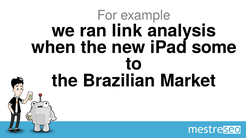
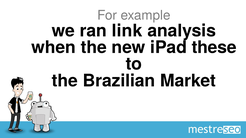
some: some -> these (214, 47)
